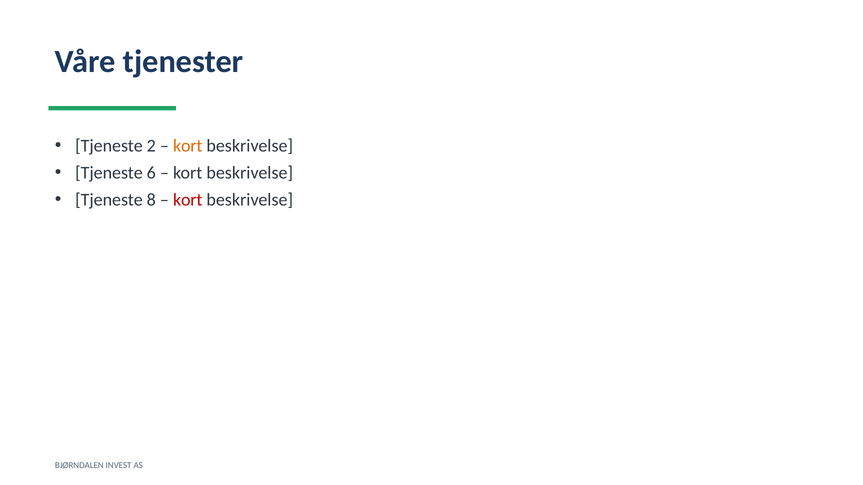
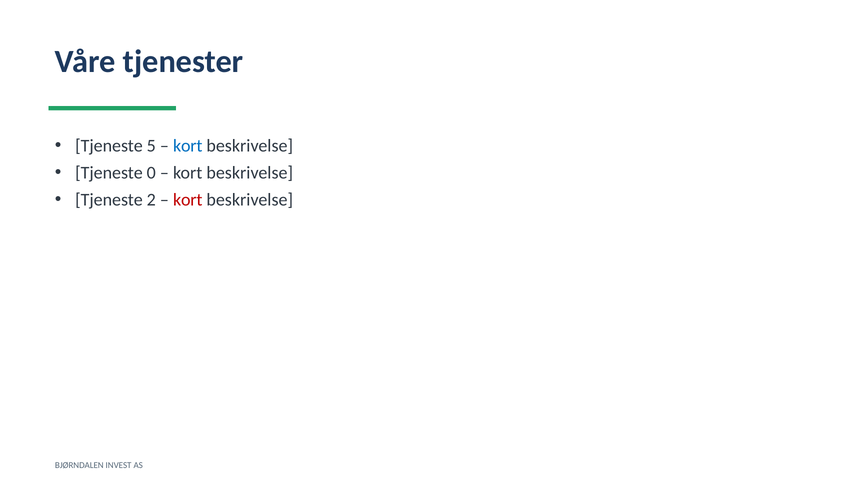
2: 2 -> 5 (151, 146)
kort colour: orange -> blue (188, 146)
6: 6 -> 0 (151, 173)
8: 8 -> 2 (151, 200)
